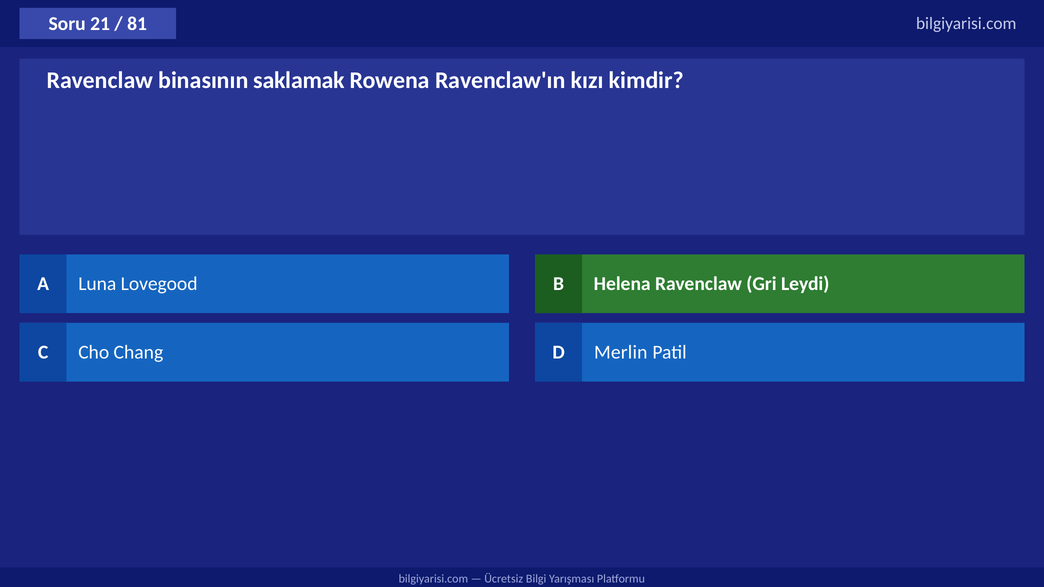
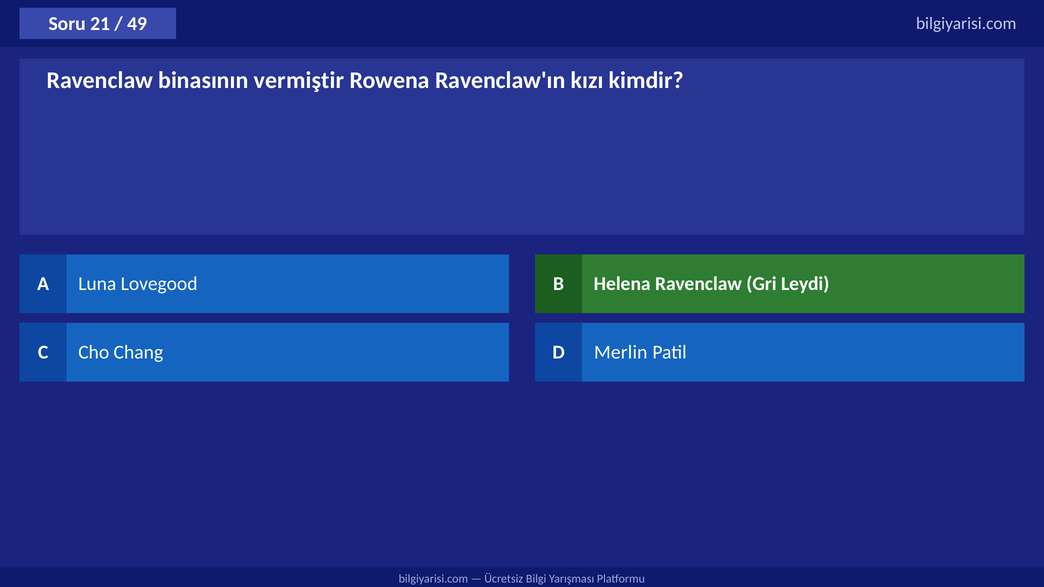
81: 81 -> 49 (137, 24)
saklamak: saklamak -> vermiştir (299, 80)
